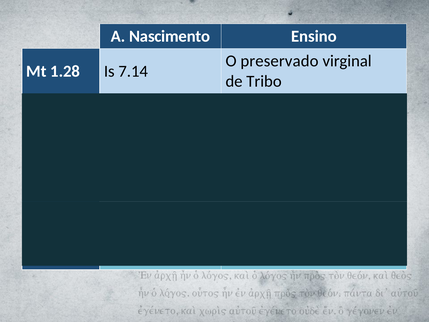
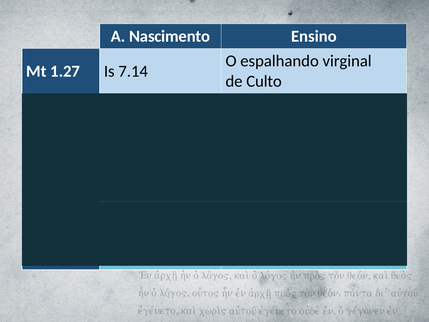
preservado: preservado -> espalhando (280, 61)
1.28: 1.28 -> 1.27 (65, 71)
Tribo: Tribo -> Culto (264, 81)
